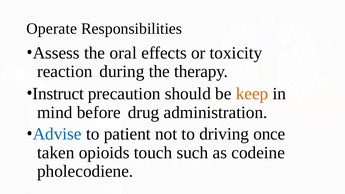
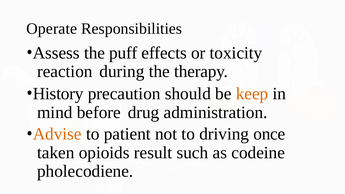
oral: oral -> puff (123, 53)
Instruct: Instruct -> History (58, 94)
Advise colour: blue -> orange (57, 134)
touch: touch -> result (153, 153)
